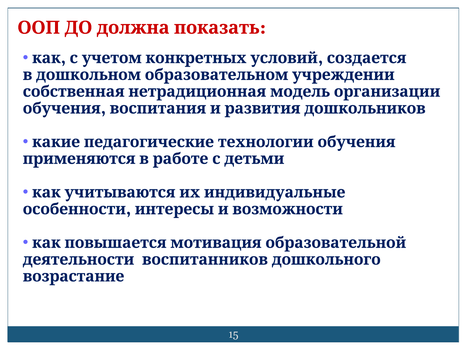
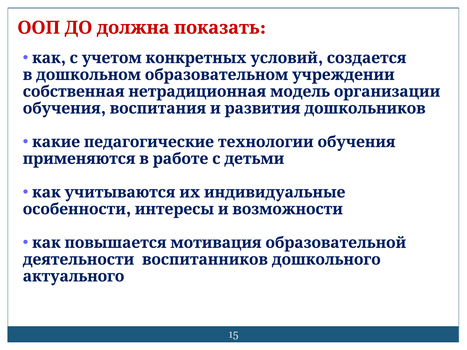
возрастание: возрастание -> актуального (74, 276)
